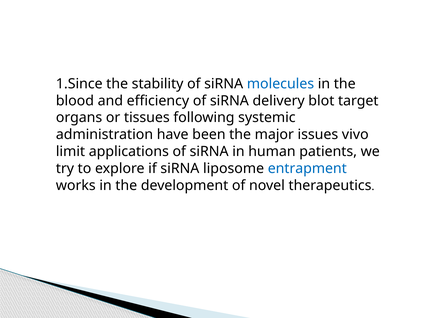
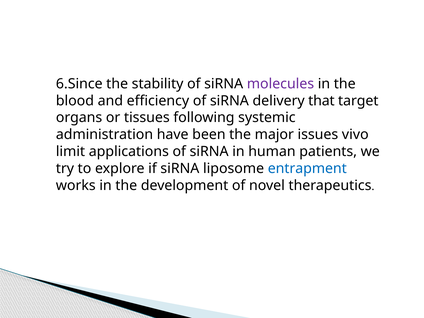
1.Since: 1.Since -> 6.Since (79, 84)
molecules colour: blue -> purple (280, 84)
blot: blot -> that (321, 101)
